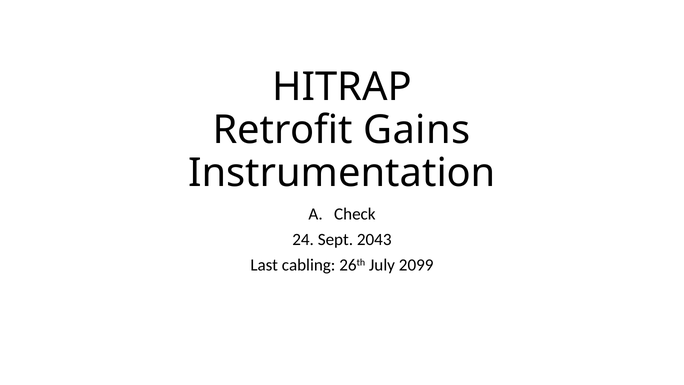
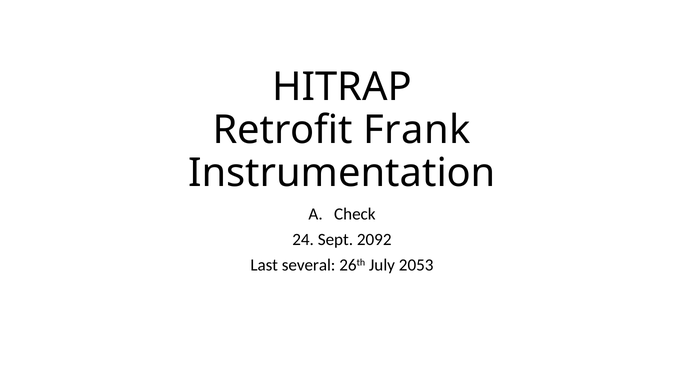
Gains: Gains -> Frank (417, 130)
2043: 2043 -> 2092 (374, 239)
cabling: cabling -> several (309, 265)
2099: 2099 -> 2053 (416, 265)
